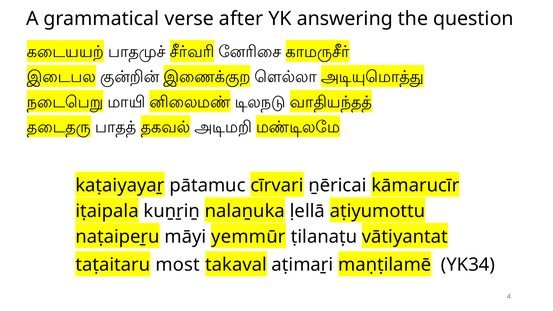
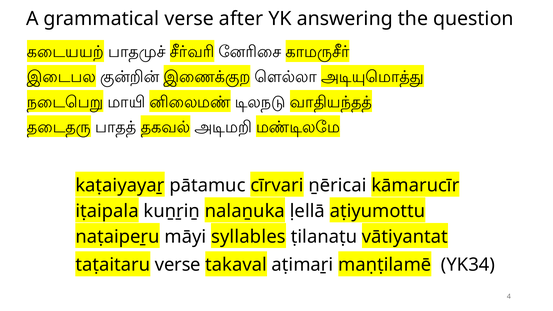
yemmūr: yemmūr -> syllables (248, 237)
taṭaitaru most: most -> verse (178, 265)
